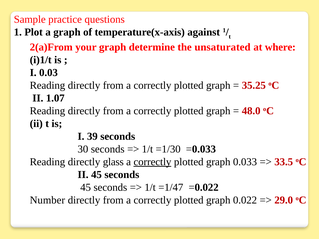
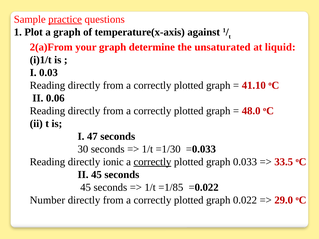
practice underline: none -> present (65, 19)
where: where -> liquid (280, 47)
35.25: 35.25 -> 41.10 (254, 85)
1.07: 1.07 -> 0.06 (55, 98)
39: 39 -> 47 (92, 136)
glass: glass -> ionic (113, 162)
=1/47: =1/47 -> =1/85 (171, 187)
